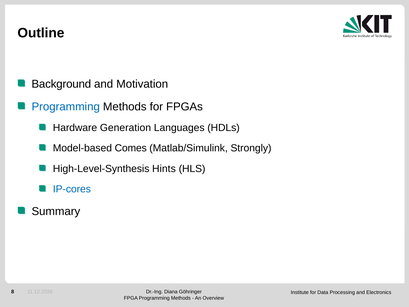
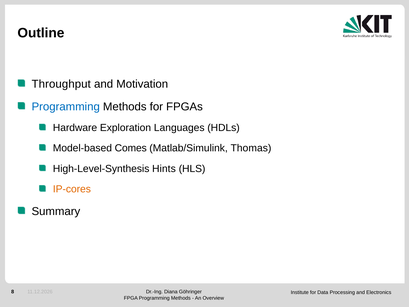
Background: Background -> Throughput (61, 84)
Generation: Generation -> Exploration (126, 128)
Strongly: Strongly -> Thomas (251, 148)
IP-cores colour: blue -> orange (72, 189)
